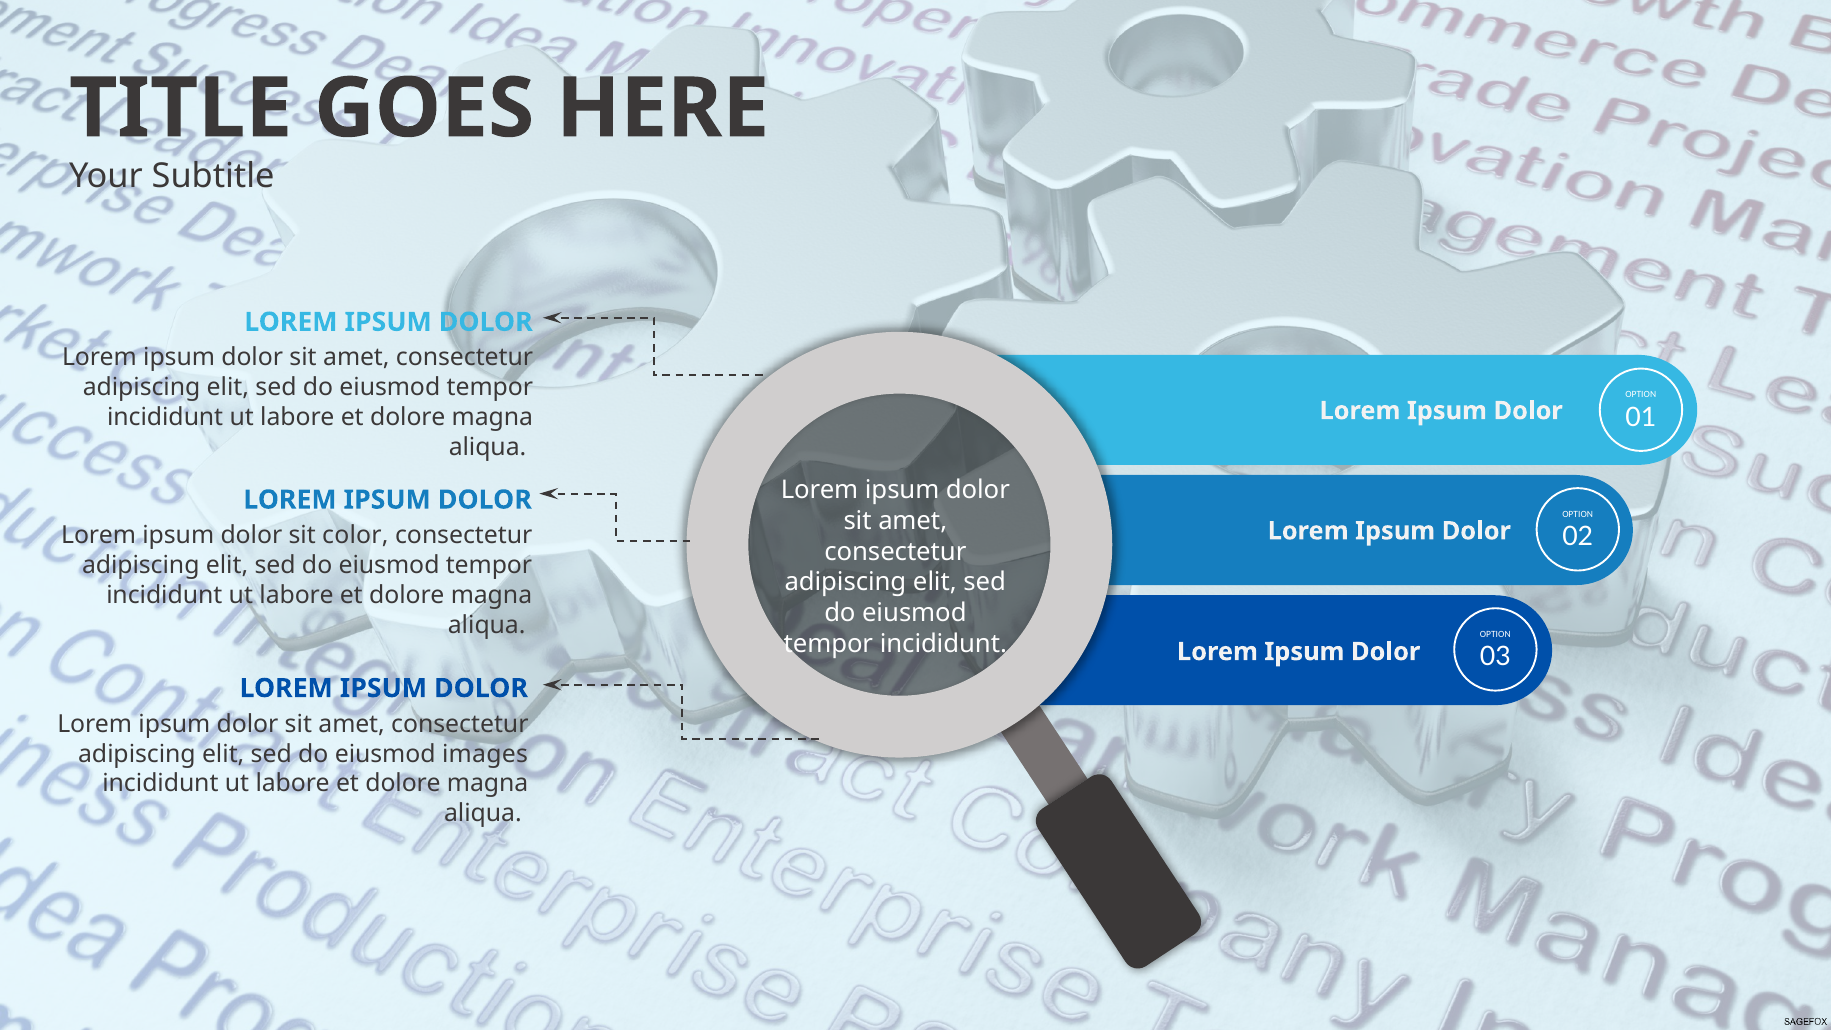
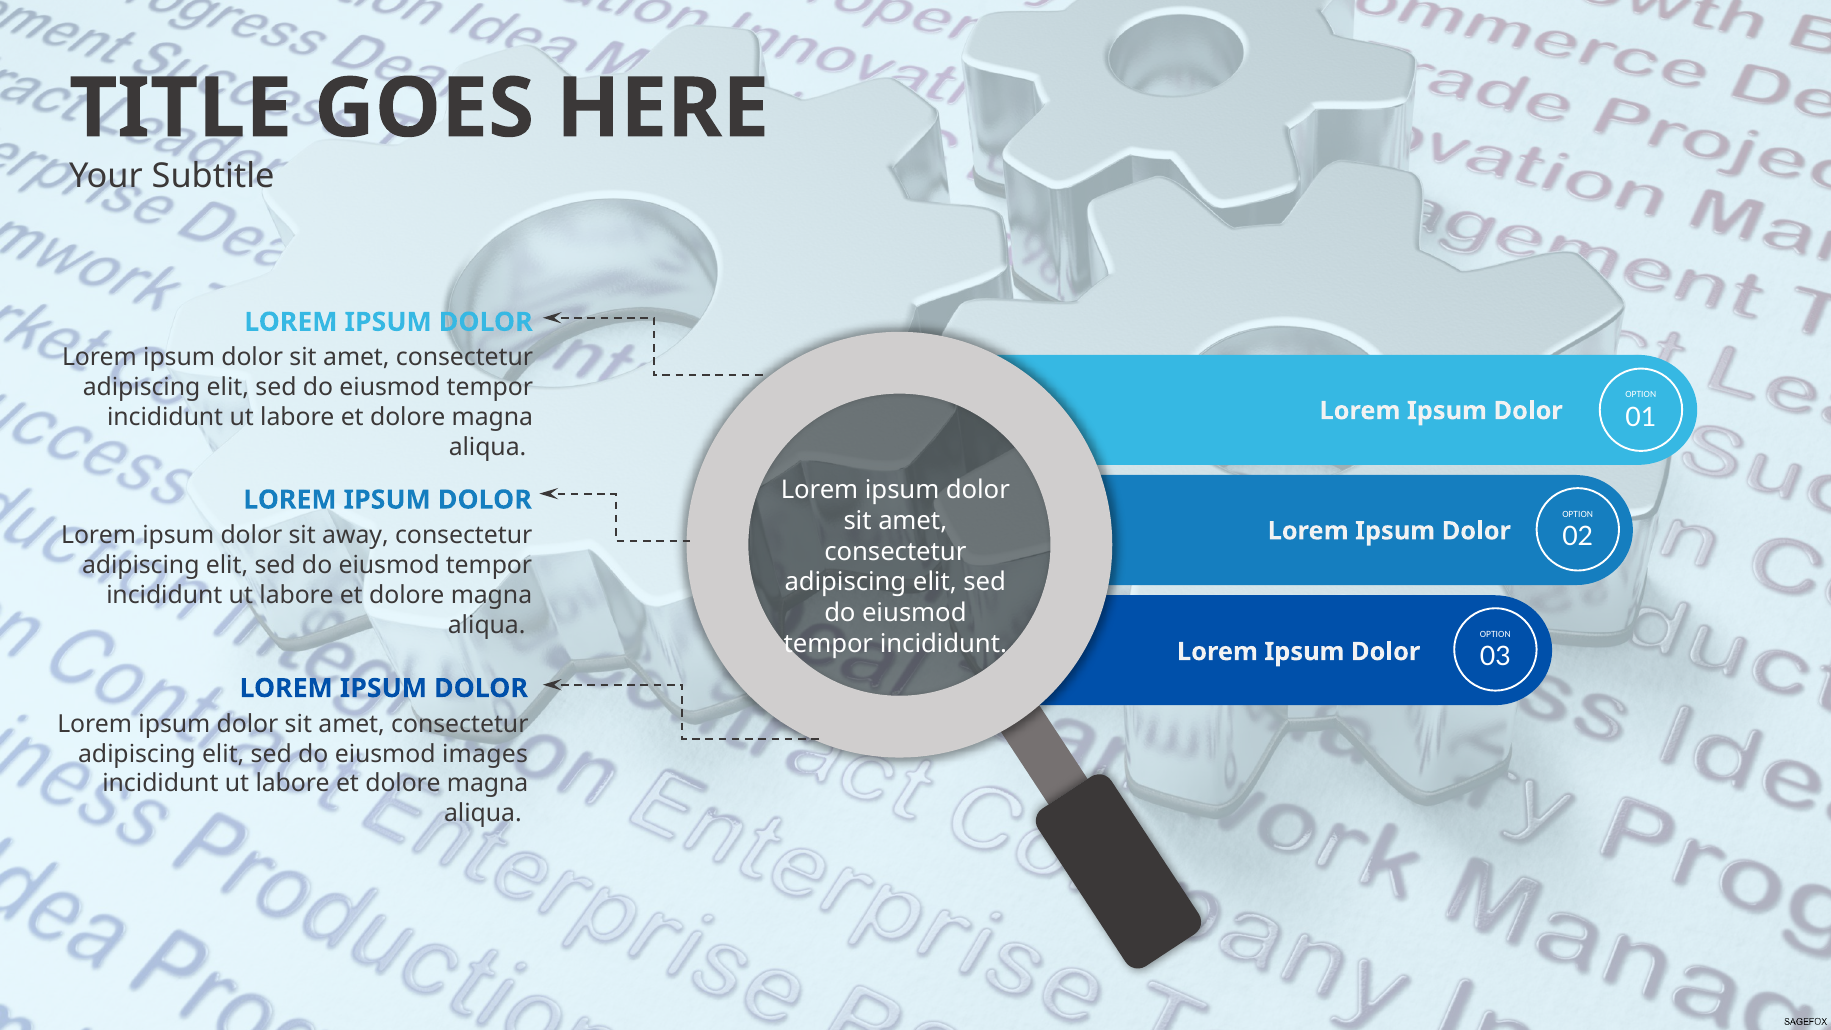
color: color -> away (355, 536)
